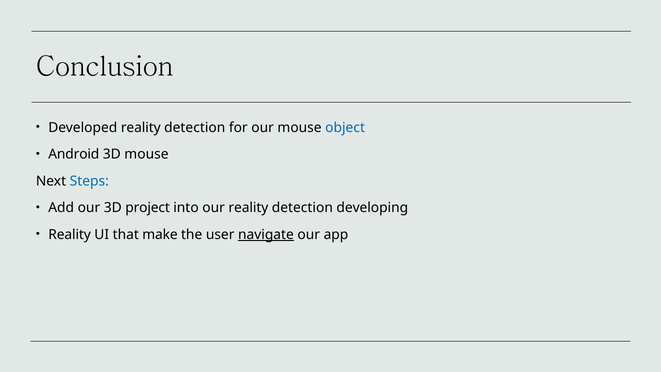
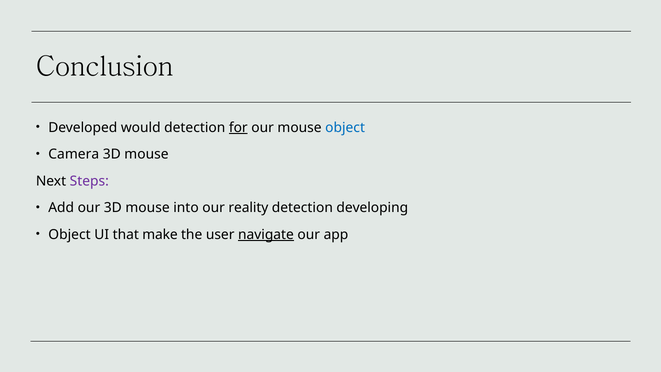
Developed reality: reality -> would (141, 128)
for underline: none -> present (238, 128)
Android: Android -> Camera (74, 154)
Steps colour: blue -> purple (89, 181)
our 3D project: project -> mouse (148, 208)
Reality: Reality -> Object (70, 235)
